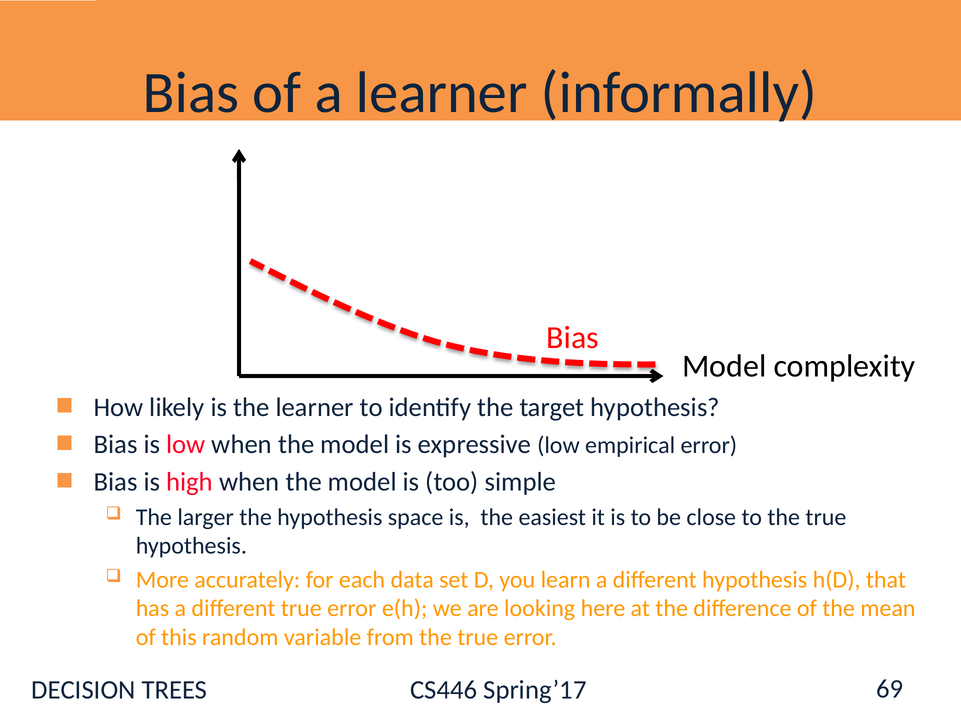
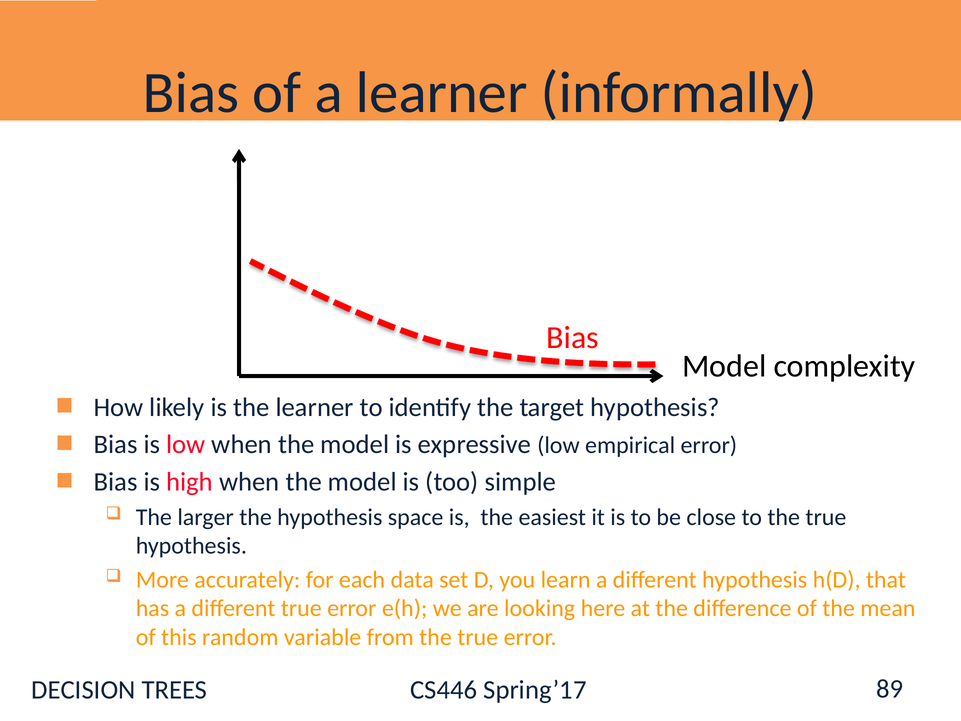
69: 69 -> 89 (890, 689)
